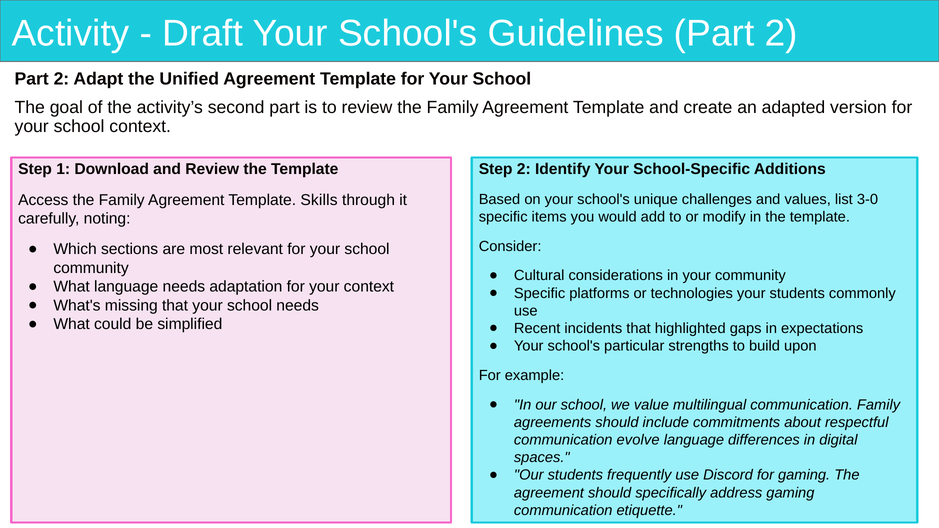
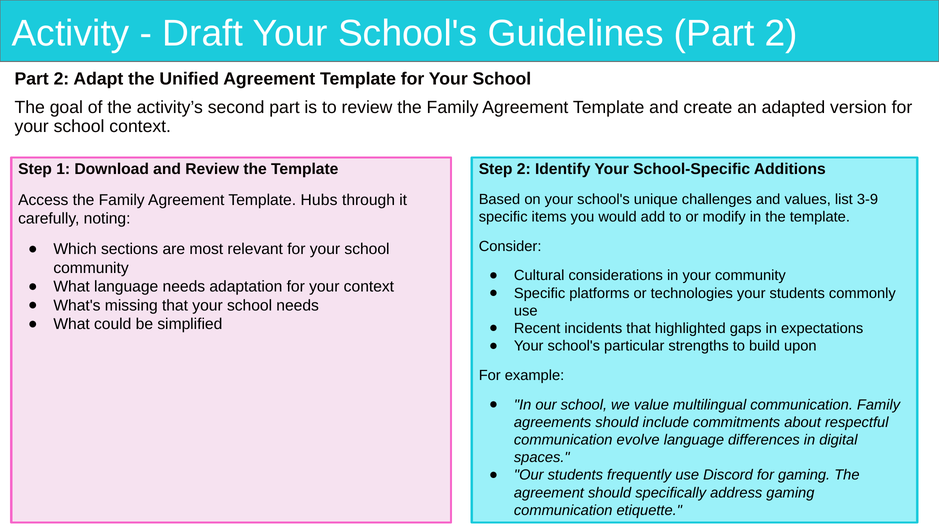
3-0: 3-0 -> 3-9 (868, 199)
Skills: Skills -> Hubs (319, 200)
